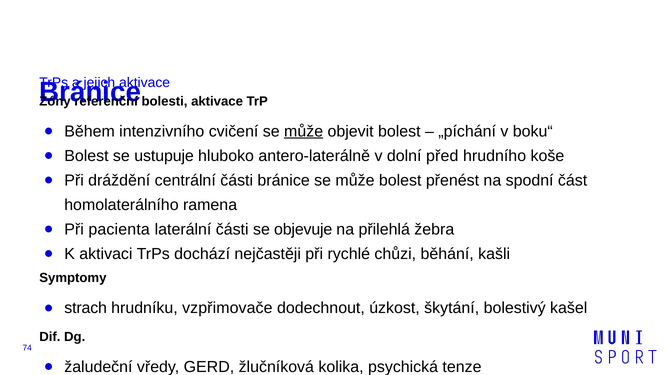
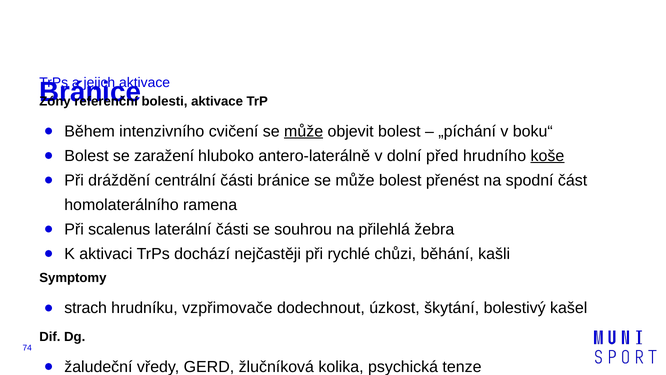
ustupuje: ustupuje -> zaražení (164, 156)
koše underline: none -> present (547, 156)
pacienta: pacienta -> scalenus (119, 229)
objevuje: objevuje -> souhrou (303, 229)
